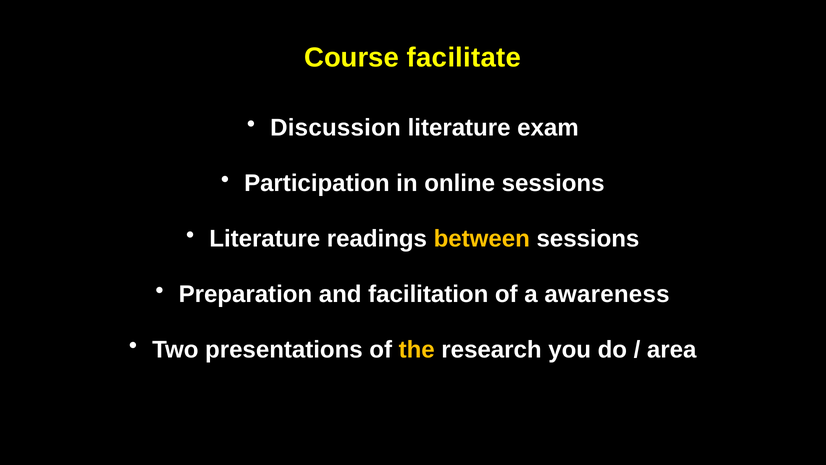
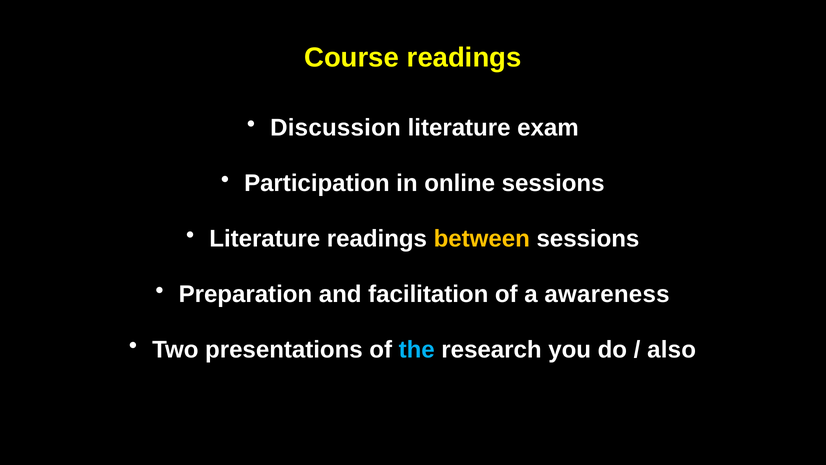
Course facilitate: facilitate -> readings (464, 57)
the colour: yellow -> light blue (417, 350)
area: area -> also (672, 350)
